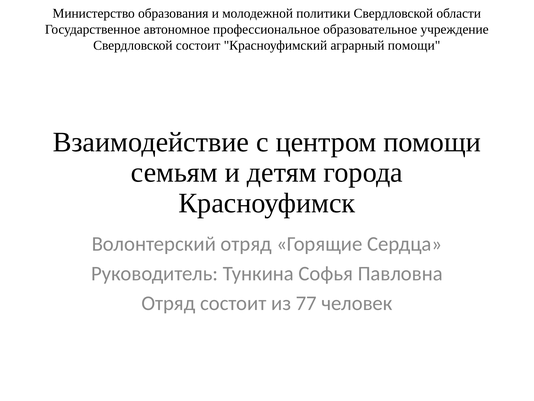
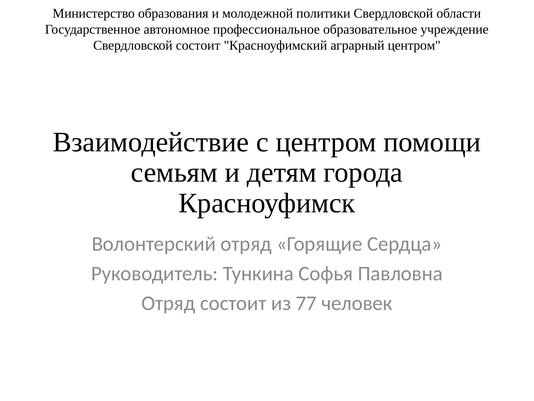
аграрный помощи: помощи -> центром (414, 45)
